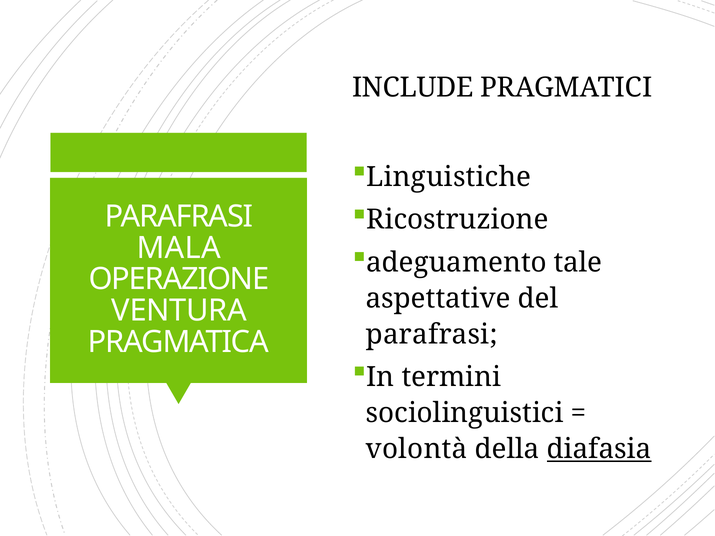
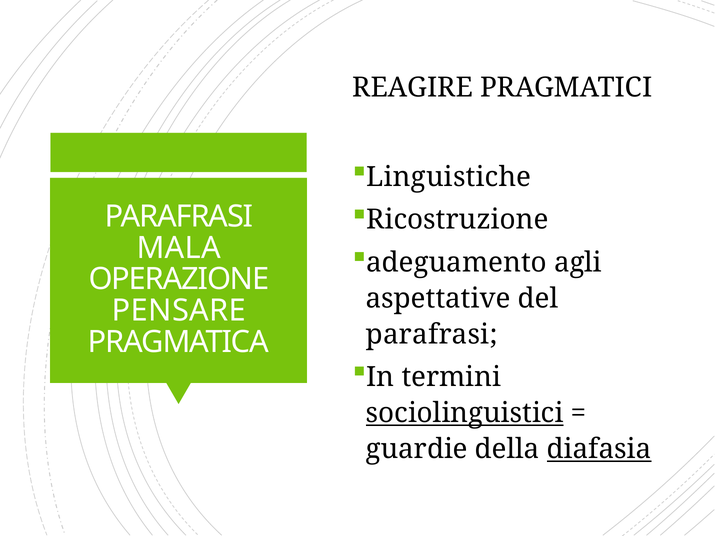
INCLUDE: INCLUDE -> REAGIRE (413, 88)
tale: tale -> agli (578, 263)
VENTURA: VENTURA -> PENSARE (179, 311)
sociolinguistici underline: none -> present (465, 413)
volontà: volontà -> guardie (417, 449)
